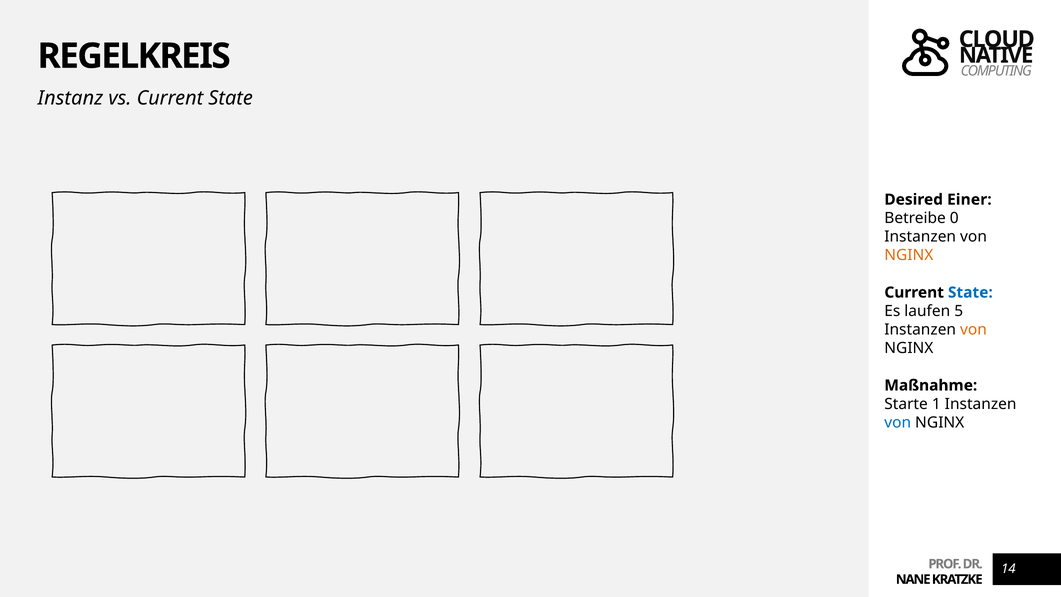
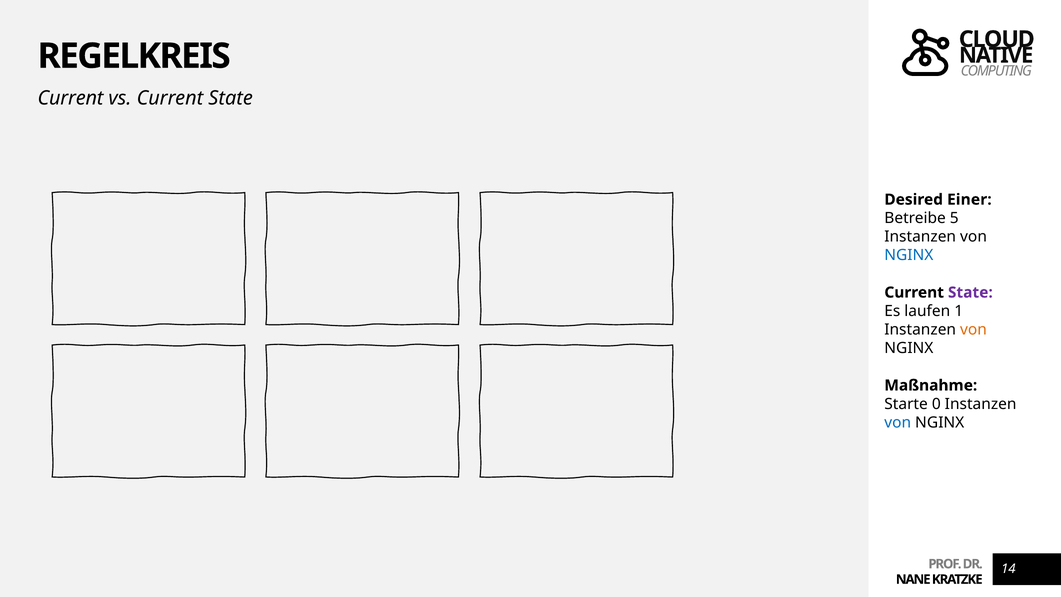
Instanz: Instanz -> Current (71, 98)
0: 0 -> 5 (954, 218)
NGINX colour: orange -> blue (909, 255)
State colour: blue -> purple (970, 292)
5: 5 -> 1 (959, 311)
1: 1 -> 0 (936, 404)
